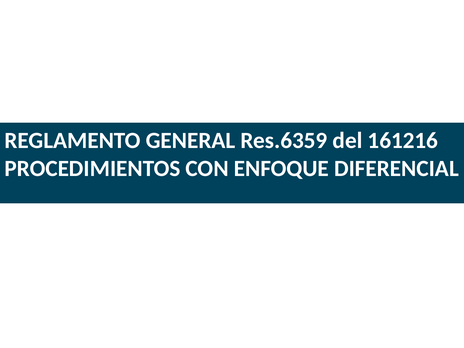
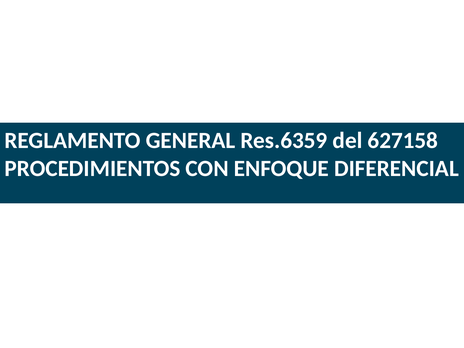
161216: 161216 -> 627158 (403, 141)
